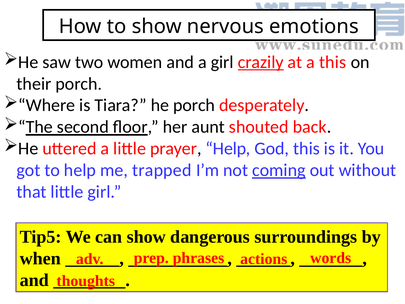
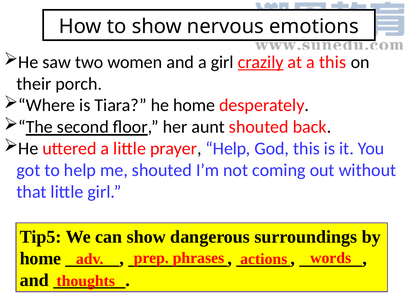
he porch: porch -> home (194, 105)
me trapped: trapped -> shouted (162, 170)
coming underline: present -> none (279, 170)
when: when -> home (41, 258)
